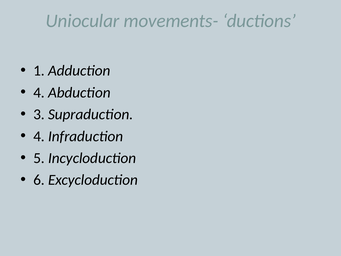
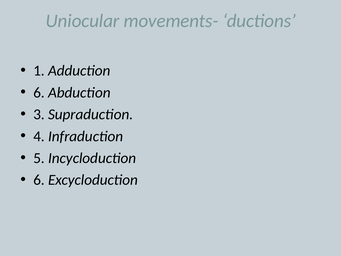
4: 4 -> 6 (39, 92)
